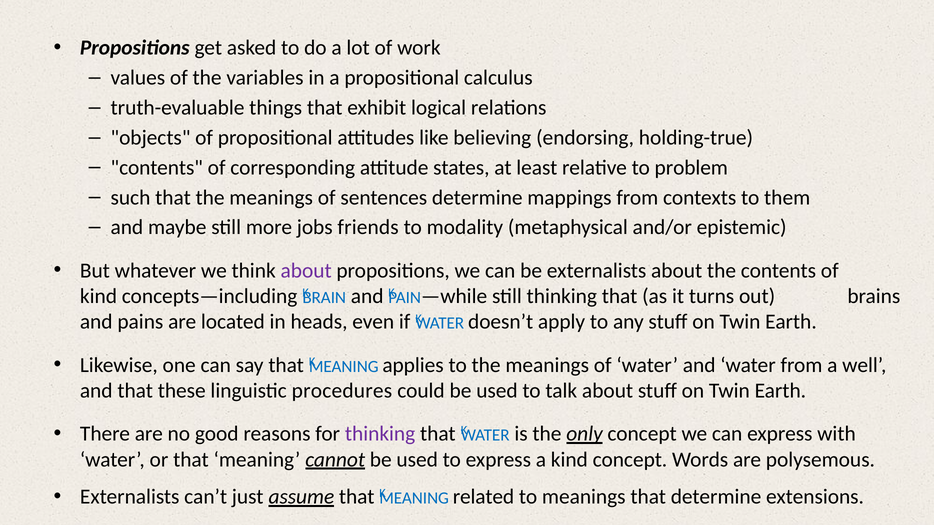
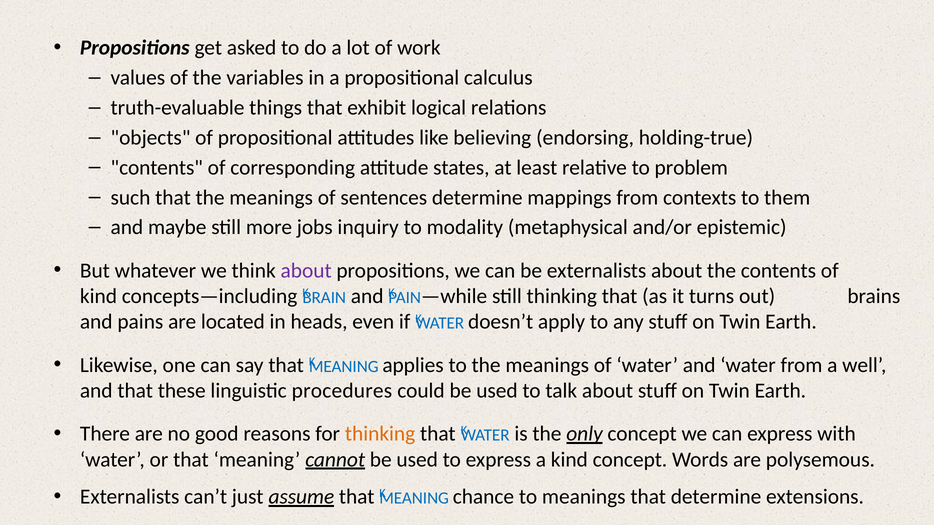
friends: friends -> inquiry (368, 228)
thinking colour: purple -> orange (380, 434)
related: related -> chance (483, 497)
